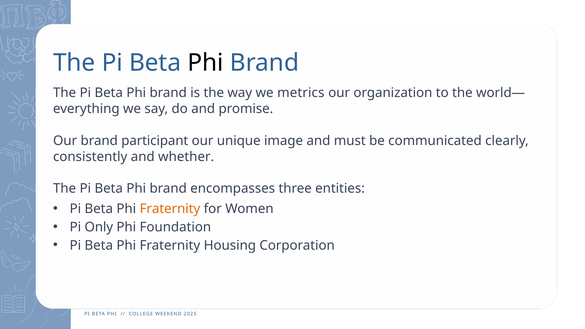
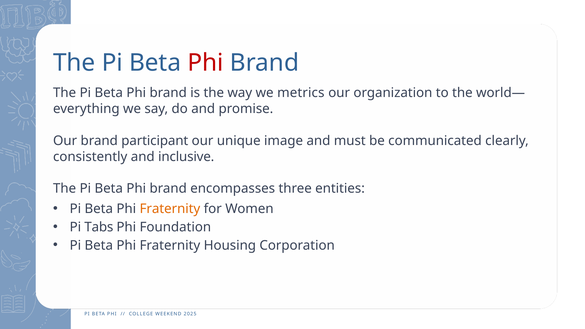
Phi colour: black -> red (206, 63)
whether: whether -> inclusive (186, 157)
Only: Only -> Tabs (99, 227)
